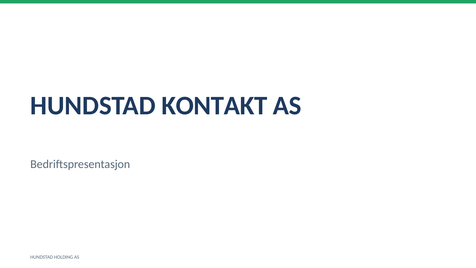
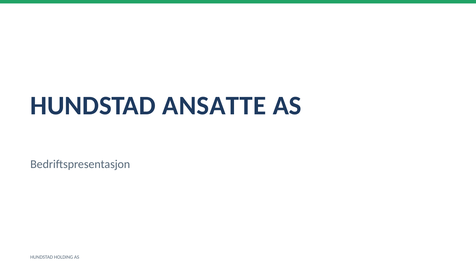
KONTAKT: KONTAKT -> ANSATTE (214, 106)
